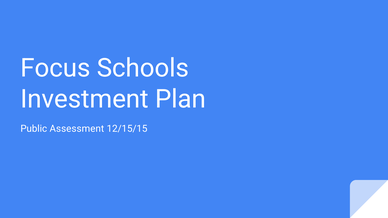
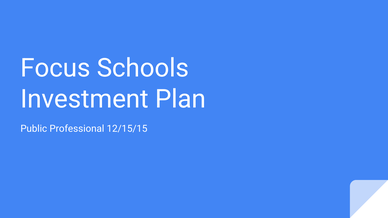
Assessment: Assessment -> Professional (77, 129)
